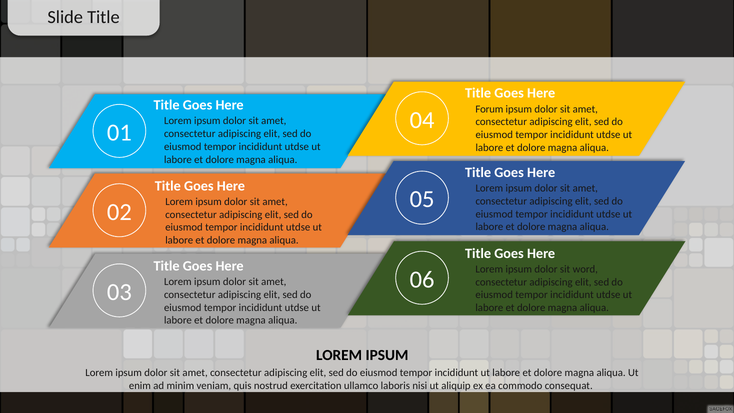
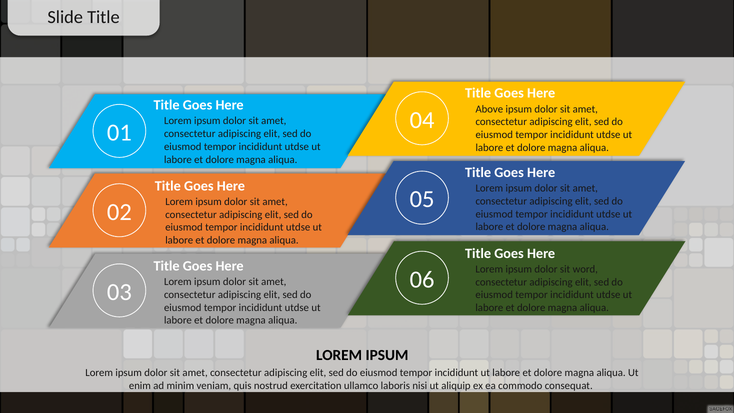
Forum: Forum -> Above (489, 109)
